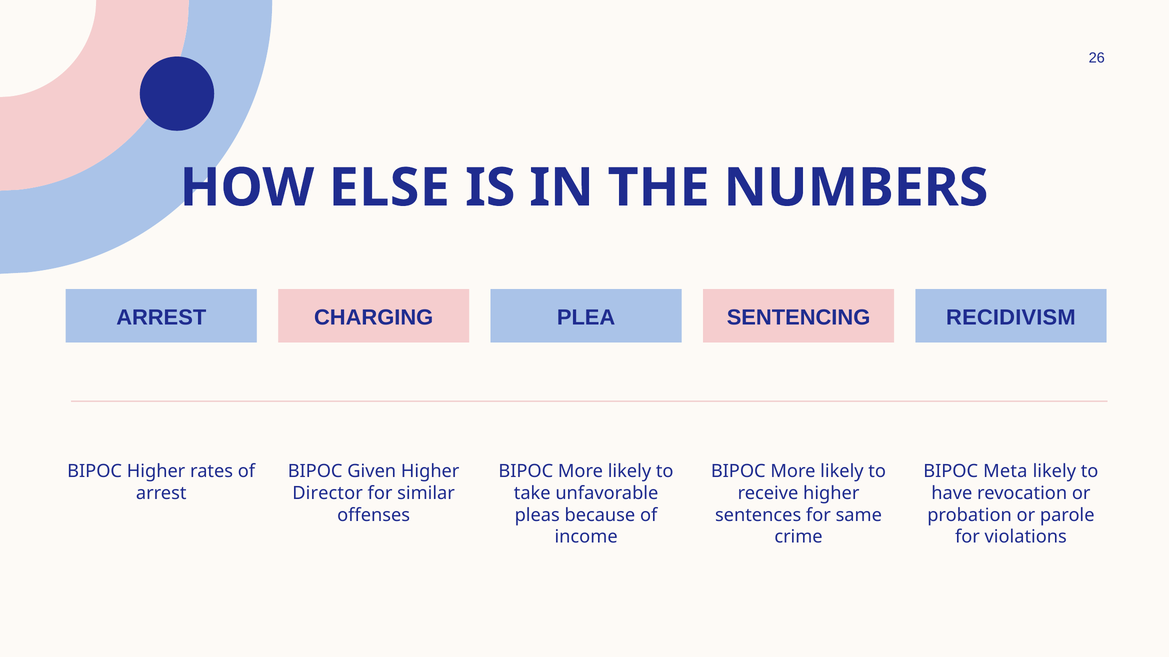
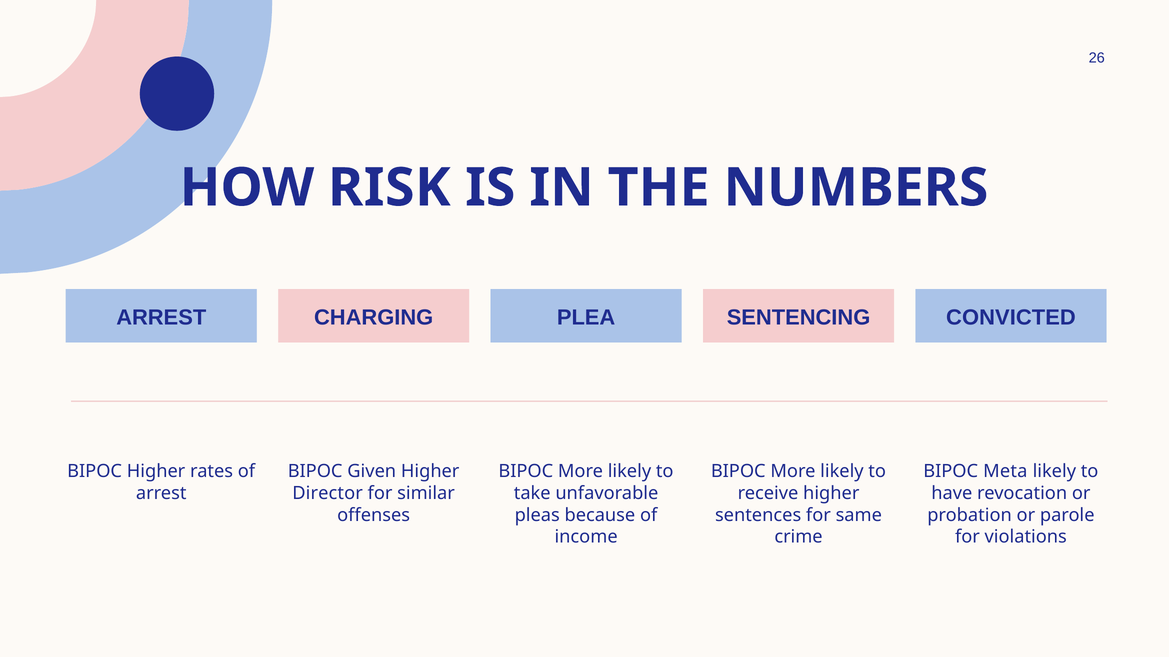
ELSE: ELSE -> RISK (389, 188)
RECIDIVISM: RECIDIVISM -> CONVICTED (1011, 318)
